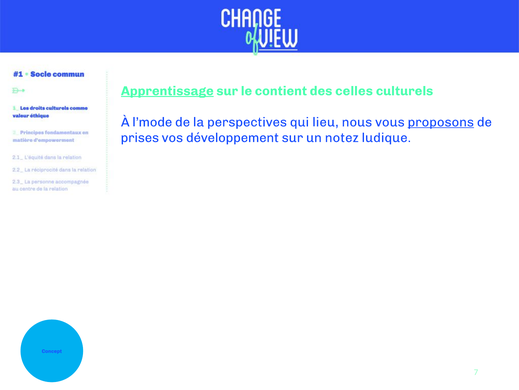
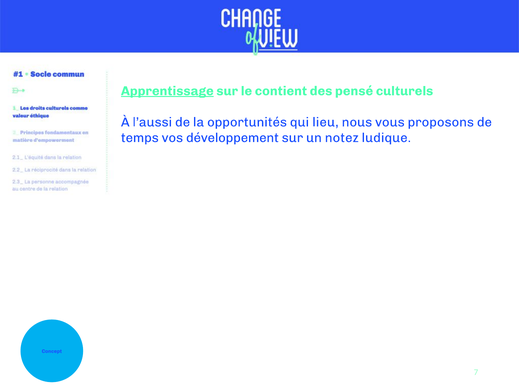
celles: celles -> pensé (354, 91)
l’mode: l’mode -> l’aussi (152, 122)
perspectives: perspectives -> opportunités (247, 122)
proposons underline: present -> none (441, 122)
prises: prises -> temps (140, 137)
